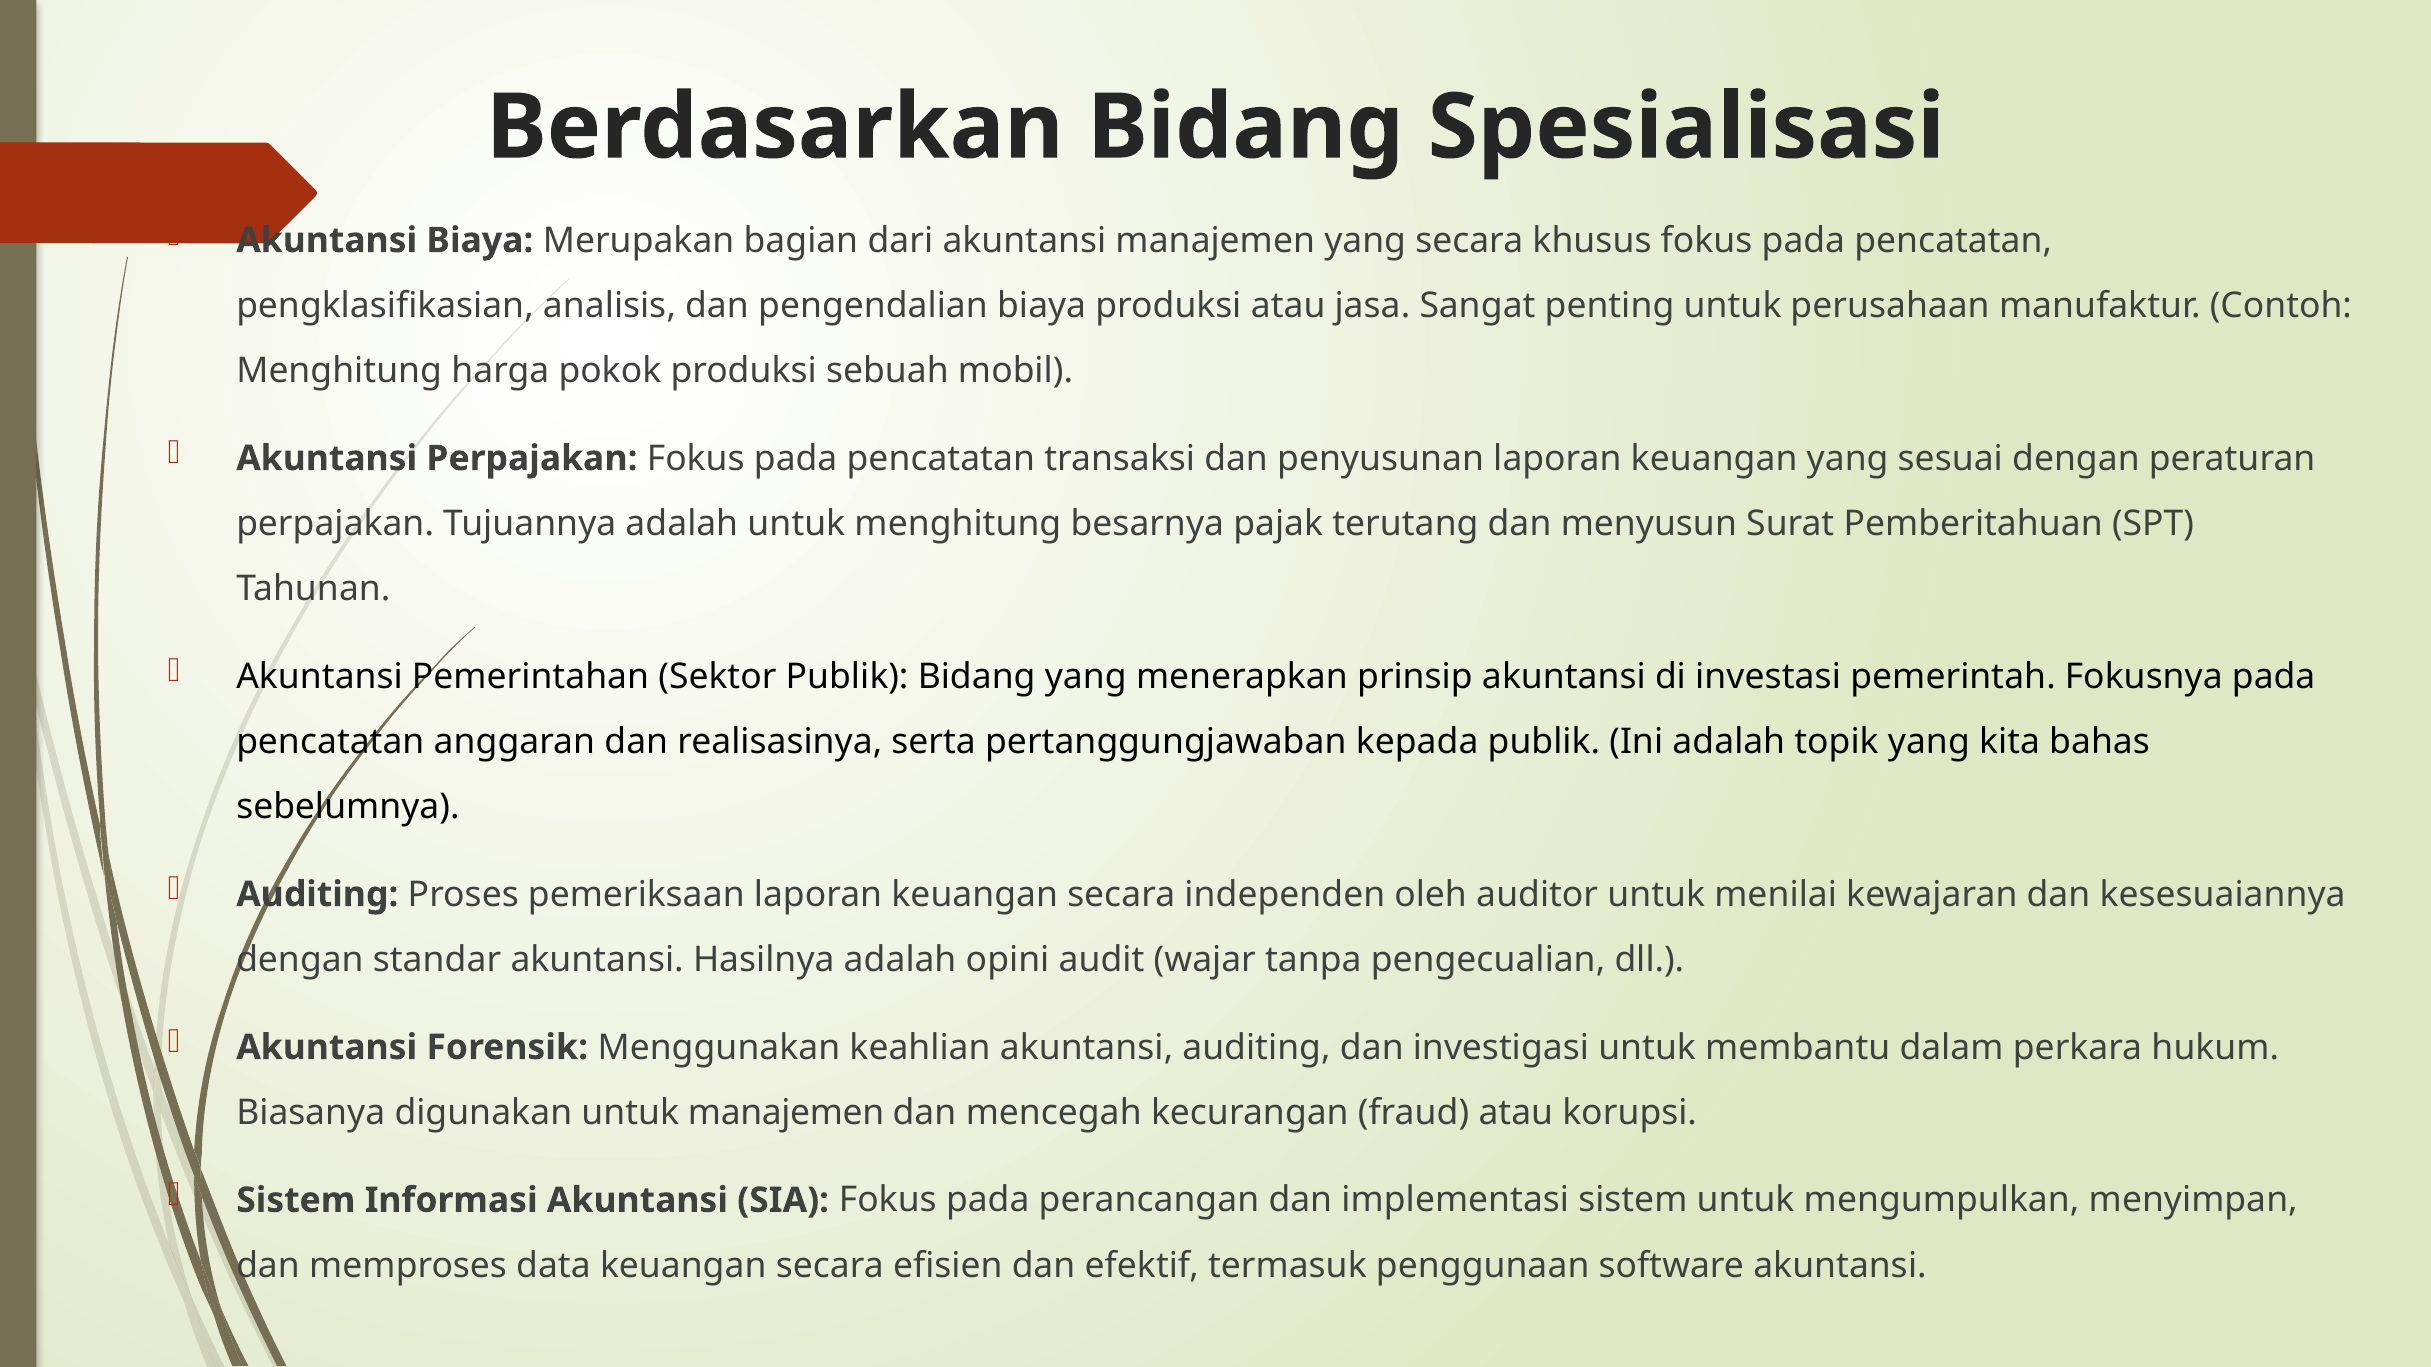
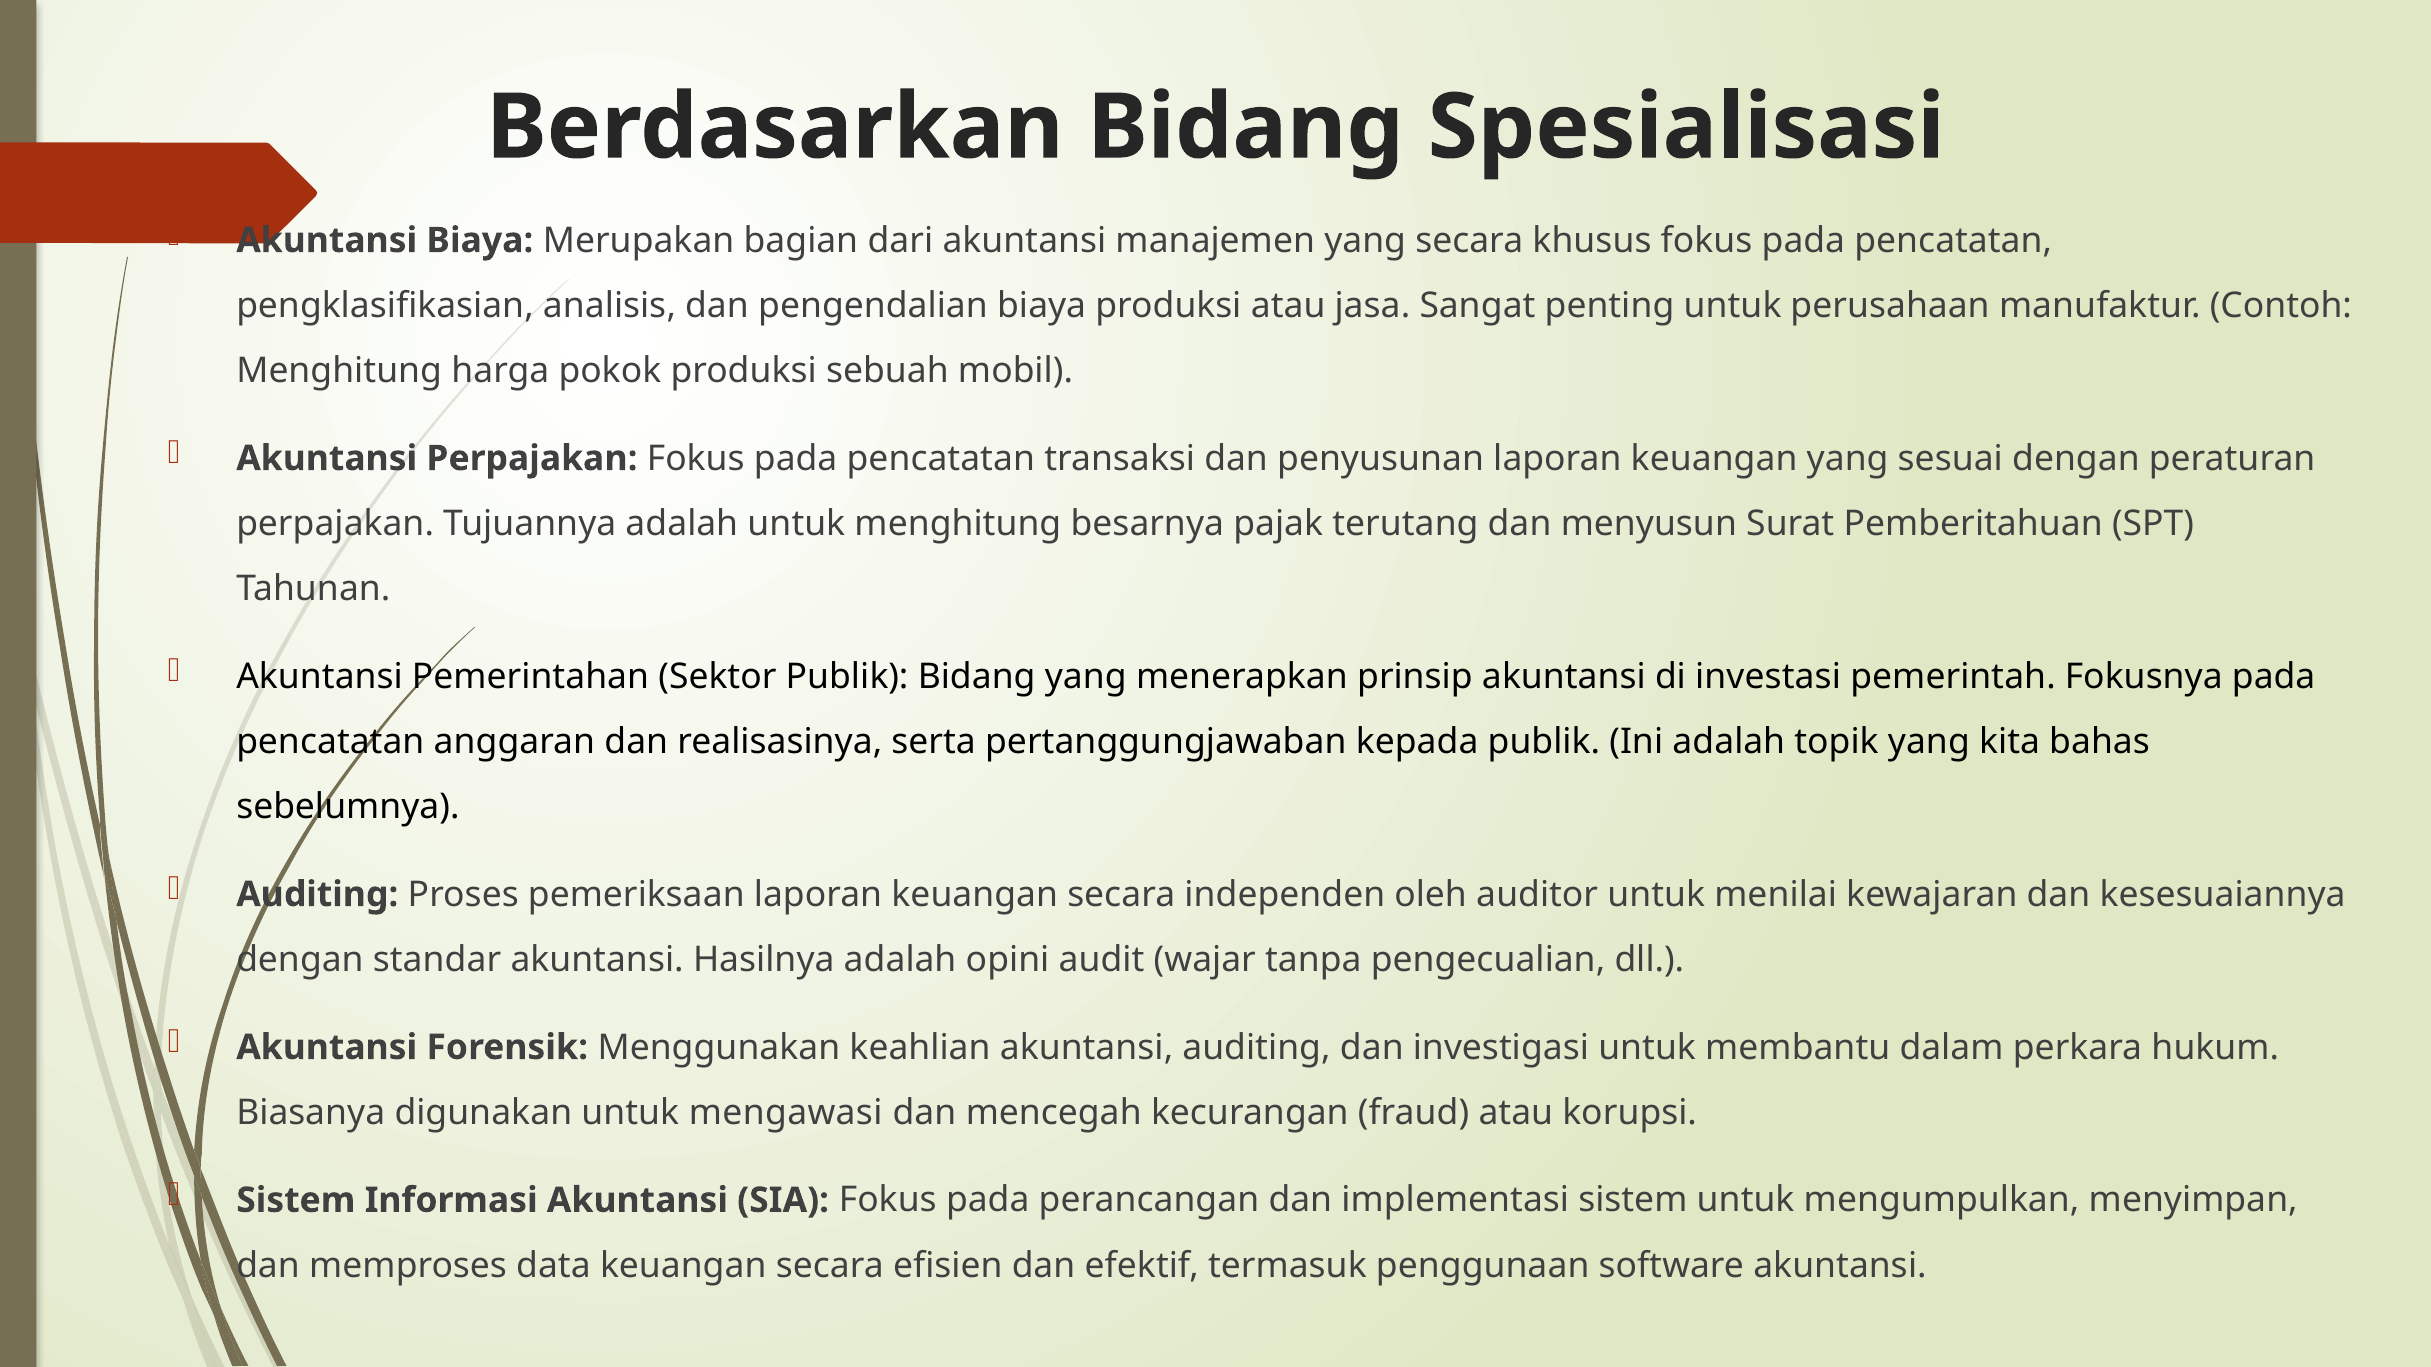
untuk manajemen: manajemen -> mengawasi (786, 1113)
